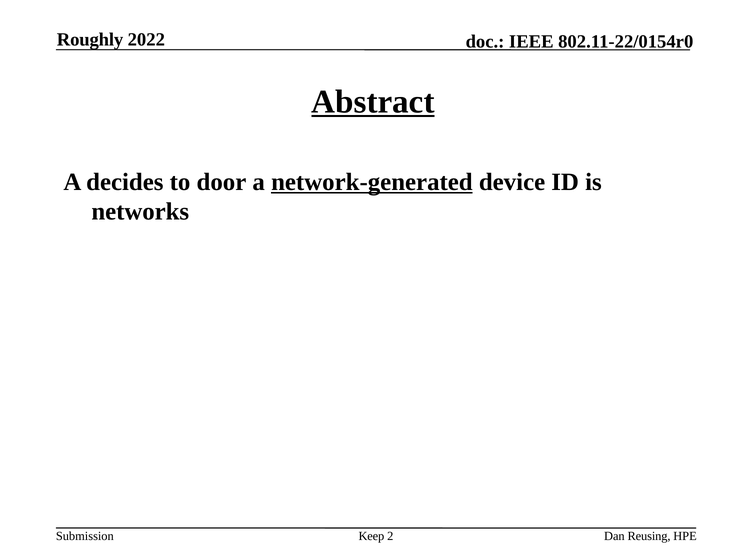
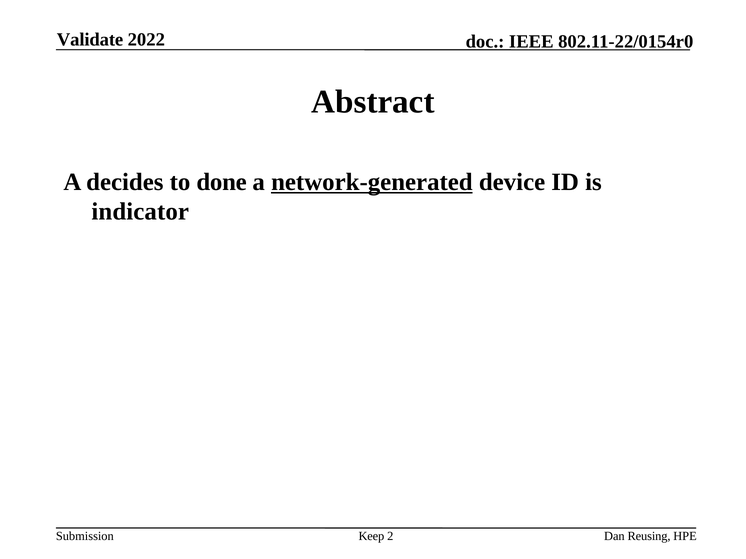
Roughly: Roughly -> Validate (90, 40)
Abstract underline: present -> none (373, 102)
door: door -> done (222, 182)
networks: networks -> indicator (140, 212)
